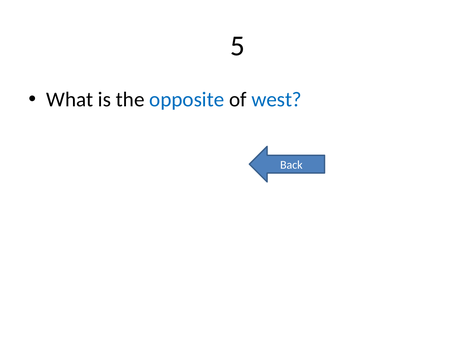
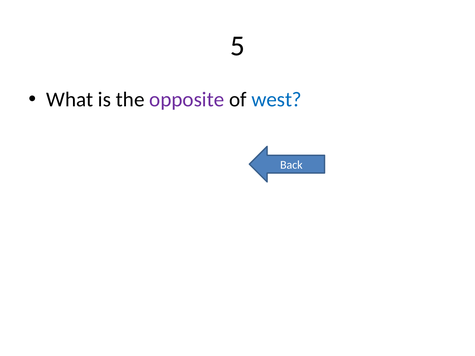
opposite colour: blue -> purple (187, 100)
